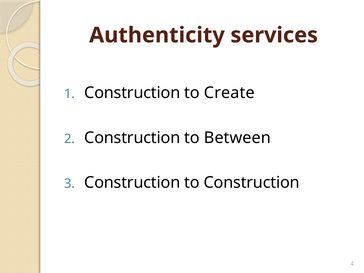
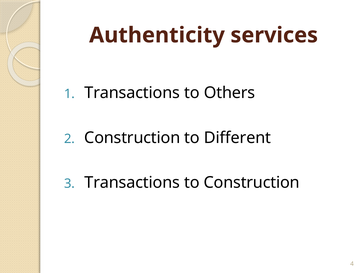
Construction: Construction -> Transactions (132, 93)
Create: Create -> Others (230, 93)
Between: Between -> Different (237, 138)
Construction: Construction -> Transactions (132, 183)
